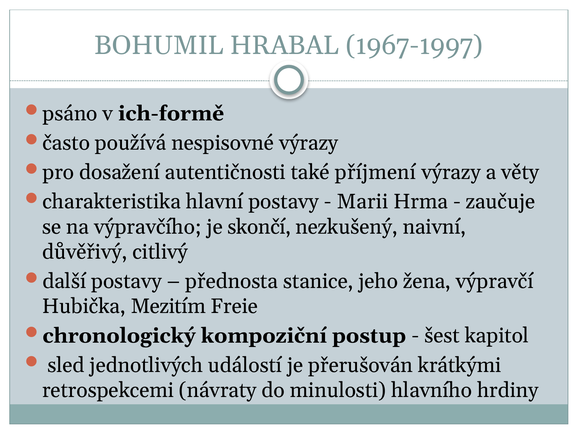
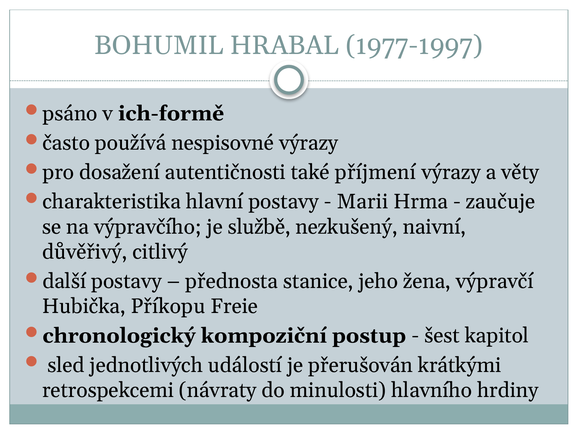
1967-1997: 1967-1997 -> 1977-1997 (414, 46)
skončí: skončí -> službě (259, 227)
Mezitím: Mezitím -> Příkopu (168, 306)
